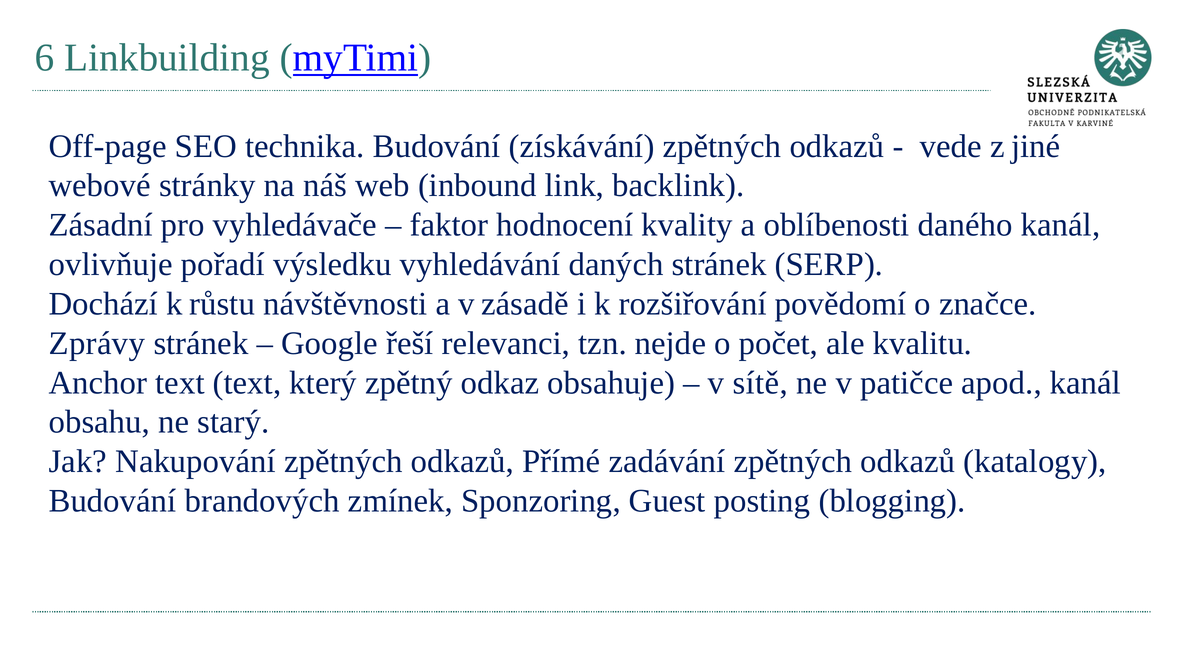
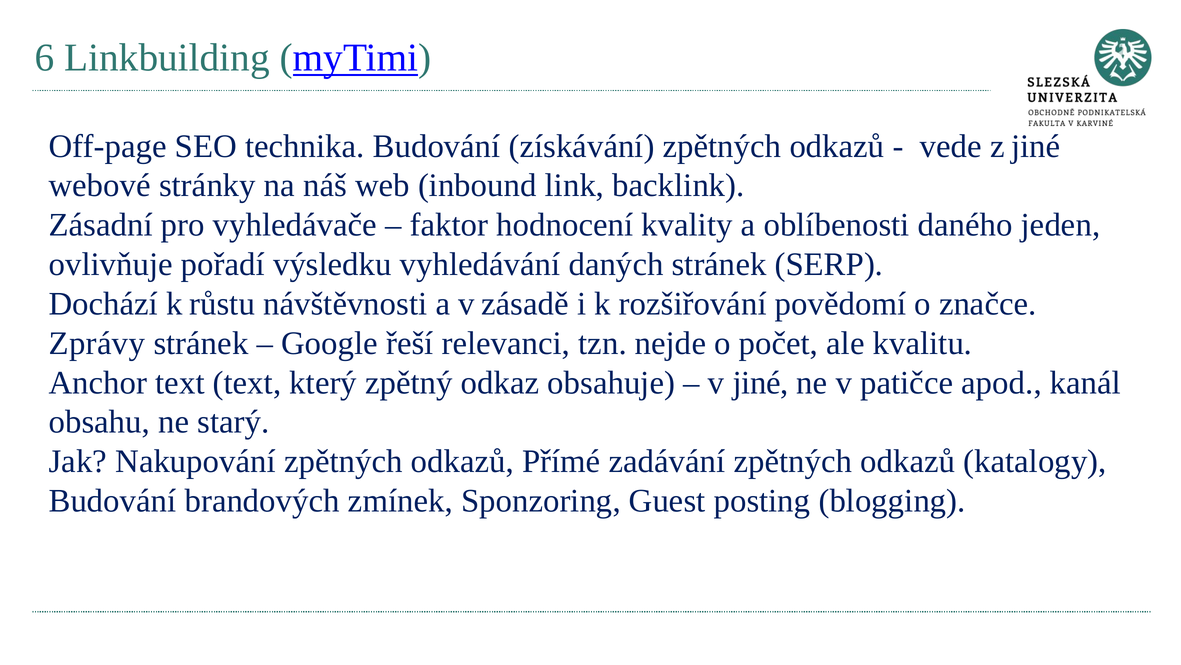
daného kanál: kanál -> jeden (1061, 225)
v sítě: sítě -> jiné (761, 382)
